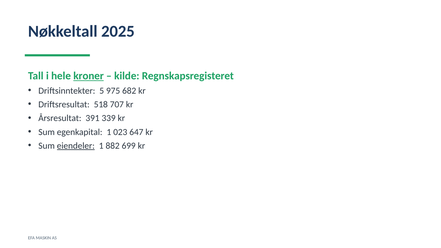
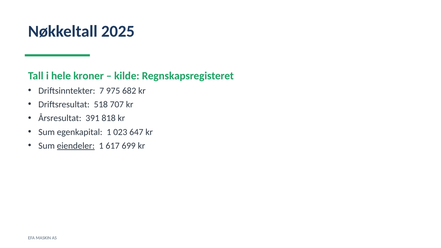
kroner underline: present -> none (89, 76)
5: 5 -> 7 (102, 91)
339: 339 -> 818 (109, 118)
882: 882 -> 617 (113, 146)
